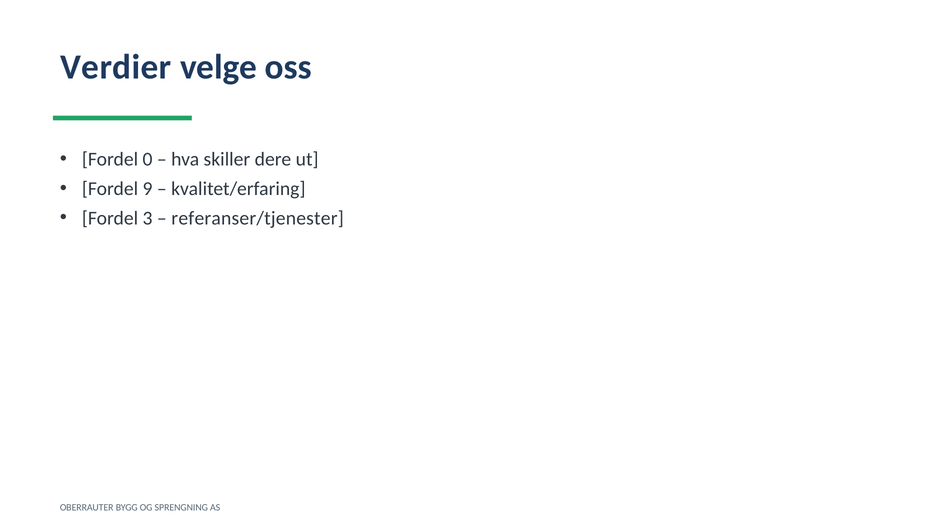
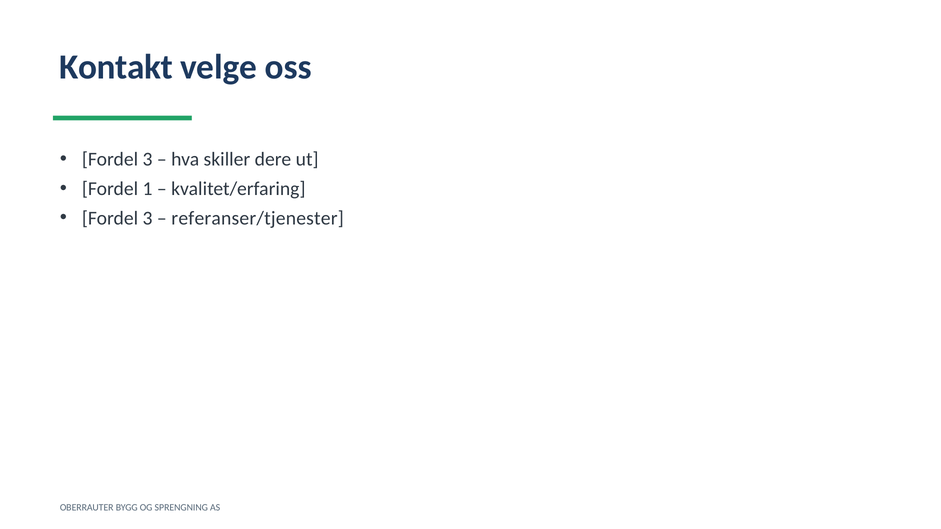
Verdier: Verdier -> Kontakt (116, 67)
0: 0 -> 3 (148, 159)
9: 9 -> 1 (148, 189)
